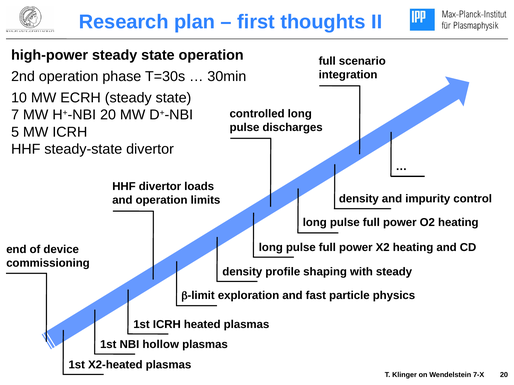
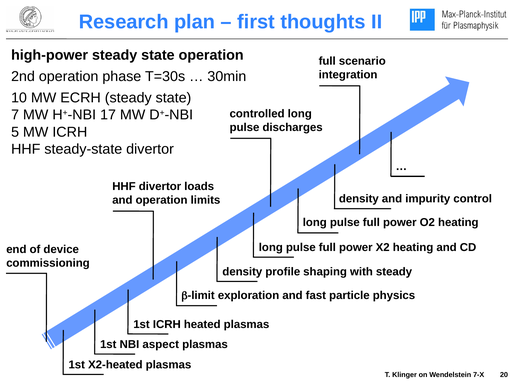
H+-NBI 20: 20 -> 17 (108, 115)
hollow: hollow -> aspect (161, 345)
